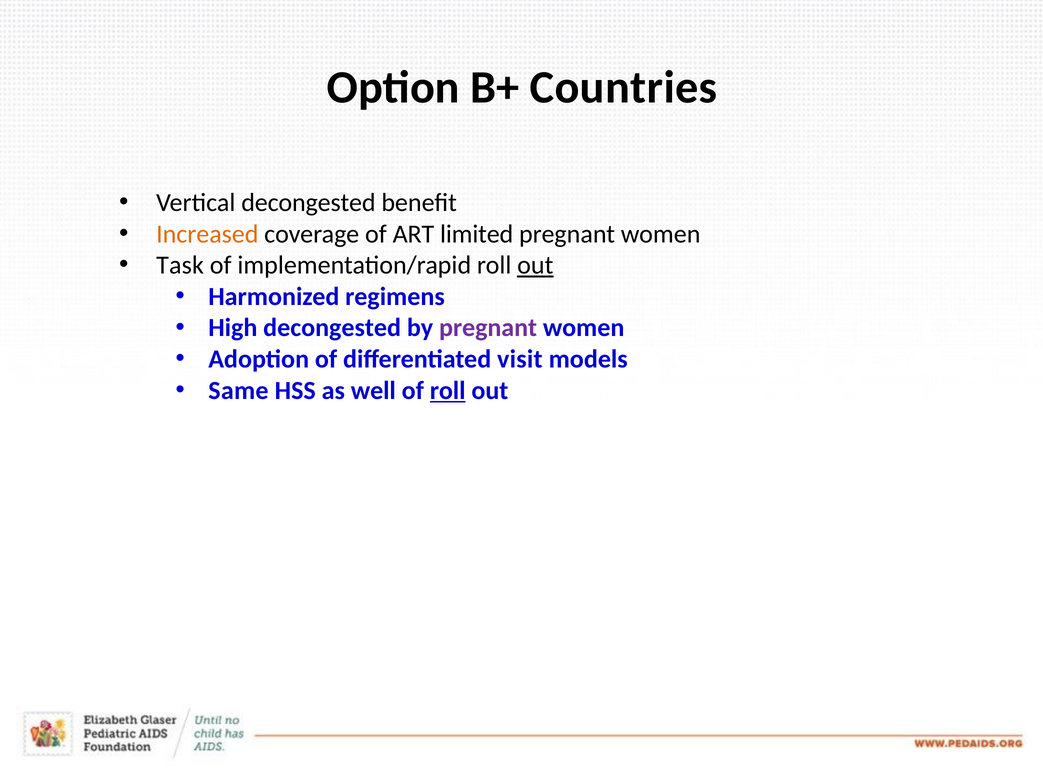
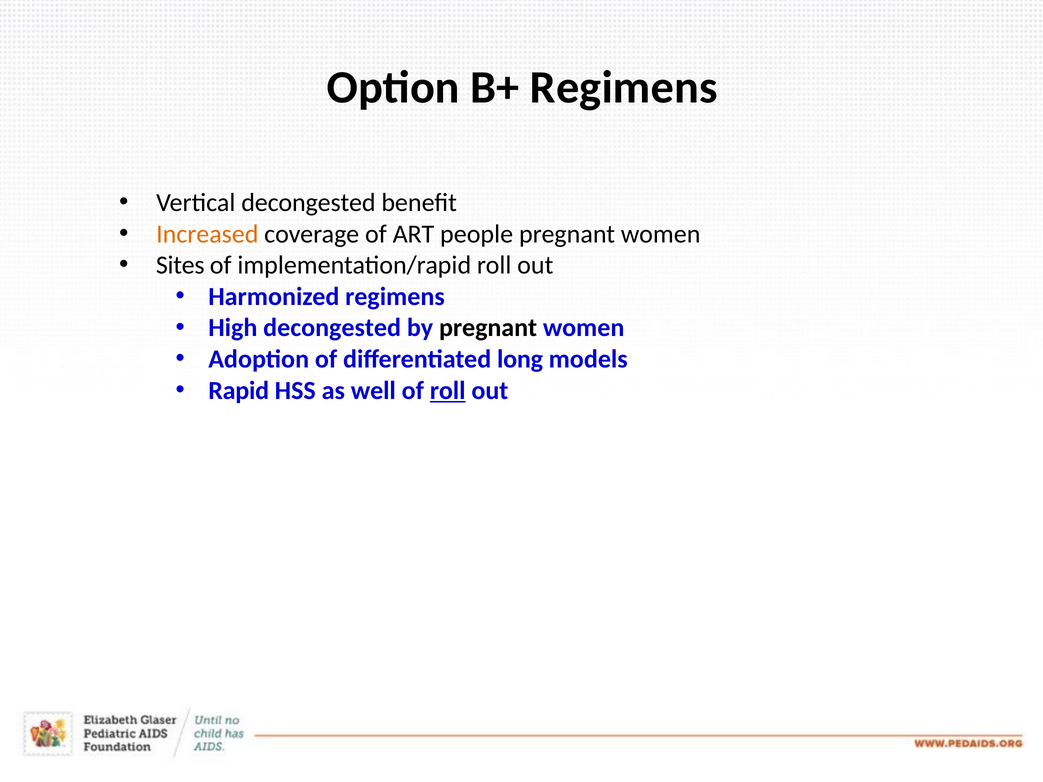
B+ Countries: Countries -> Regimens (624, 88)
limited: limited -> people (477, 234)
Task: Task -> Sites (180, 265)
out underline: present -> none (535, 265)
pregnant colour: purple -> black (488, 328)
visit: visit -> long (520, 359)
Same: Same -> Rapid (239, 391)
